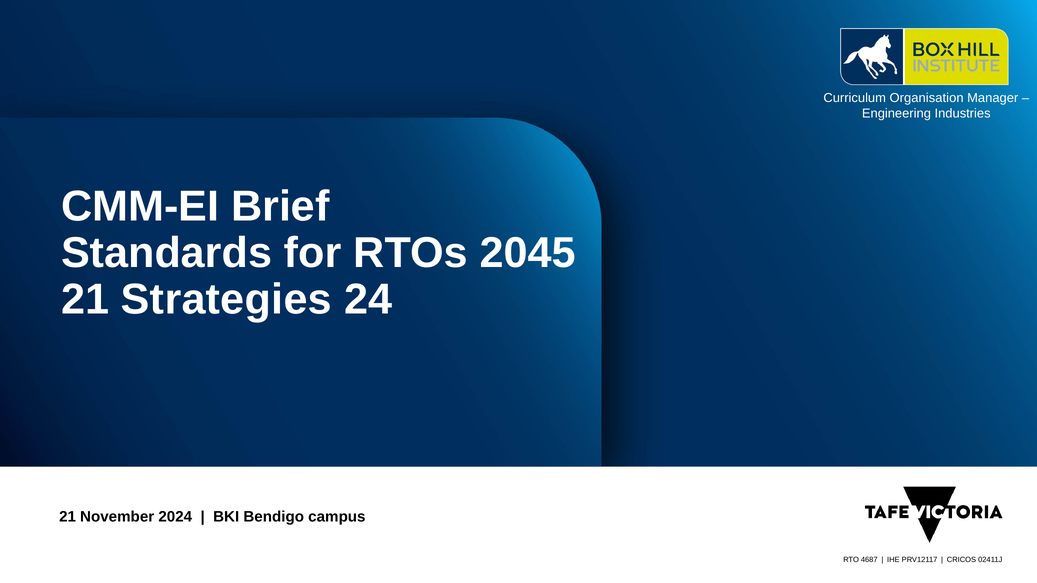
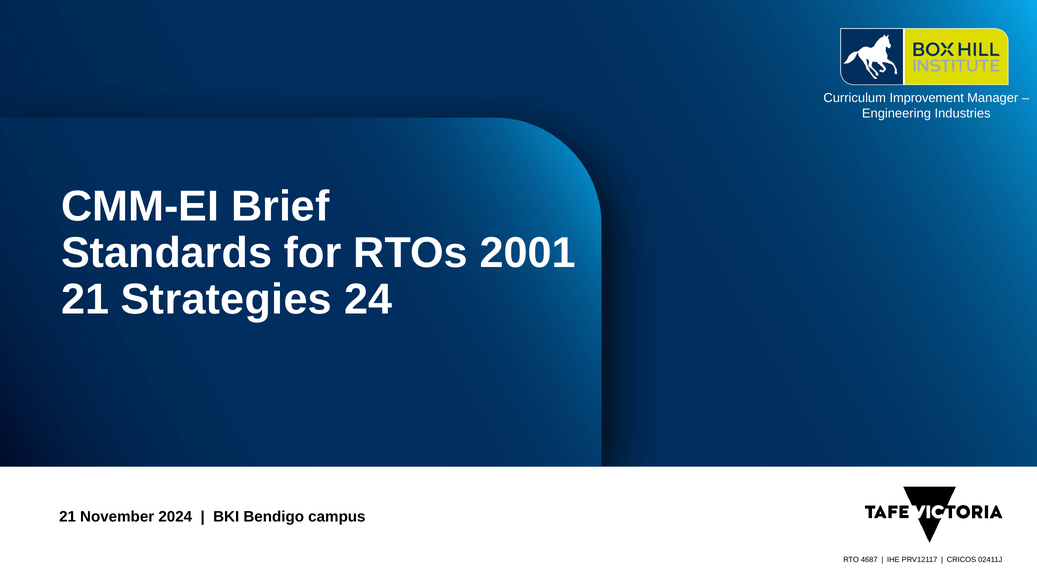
Organisation: Organisation -> Improvement (927, 98)
2045: 2045 -> 2001 (528, 253)
